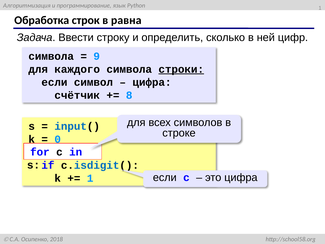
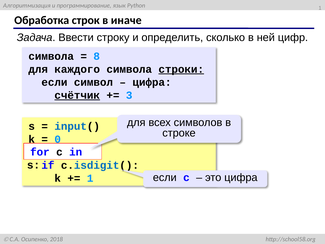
равна: равна -> иначе (126, 20)
9: 9 -> 8 (97, 56)
счётчик underline: none -> present (77, 95)
8: 8 -> 3 (129, 95)
